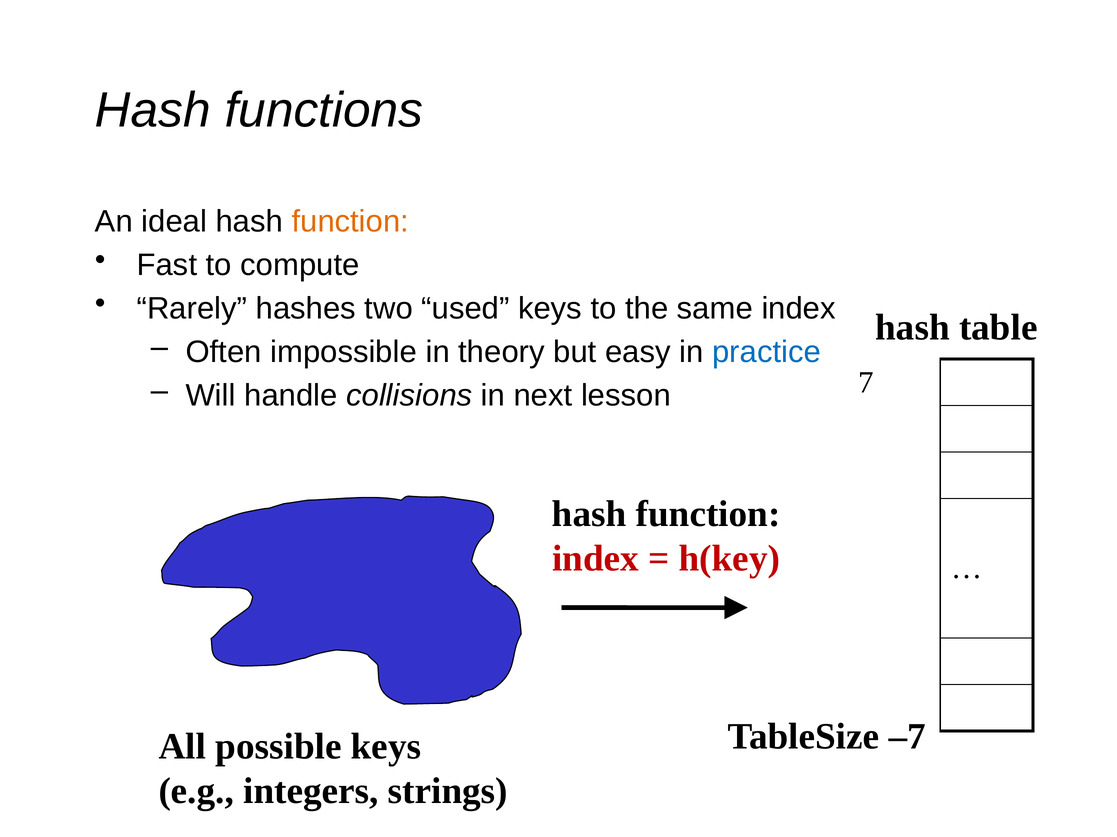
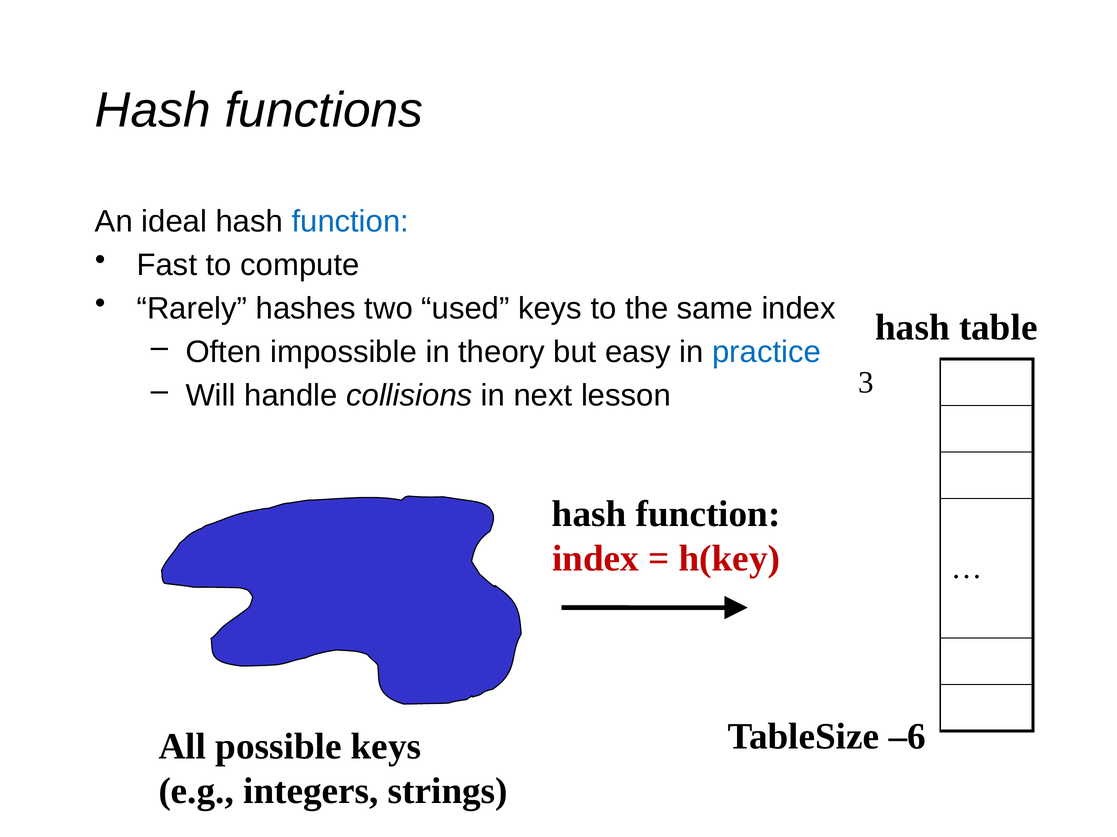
function colour: orange -> blue (350, 222)
7: 7 -> 3 (866, 383)
–7: –7 -> –6 (907, 737)
